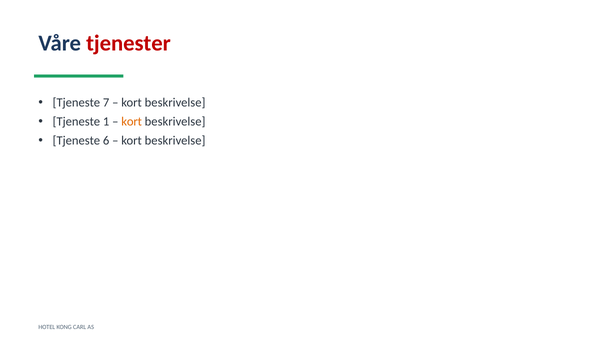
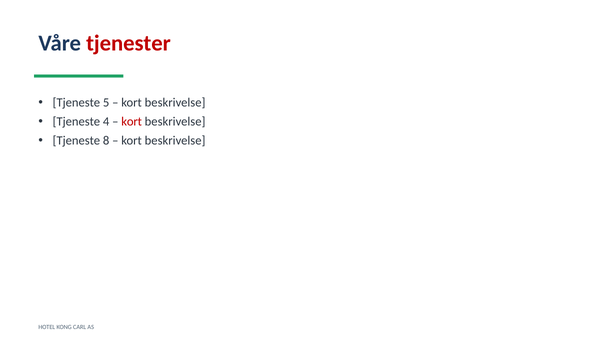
7: 7 -> 5 (106, 102)
1: 1 -> 4 (106, 121)
kort colour: orange -> red (132, 121)
6: 6 -> 8 (106, 140)
